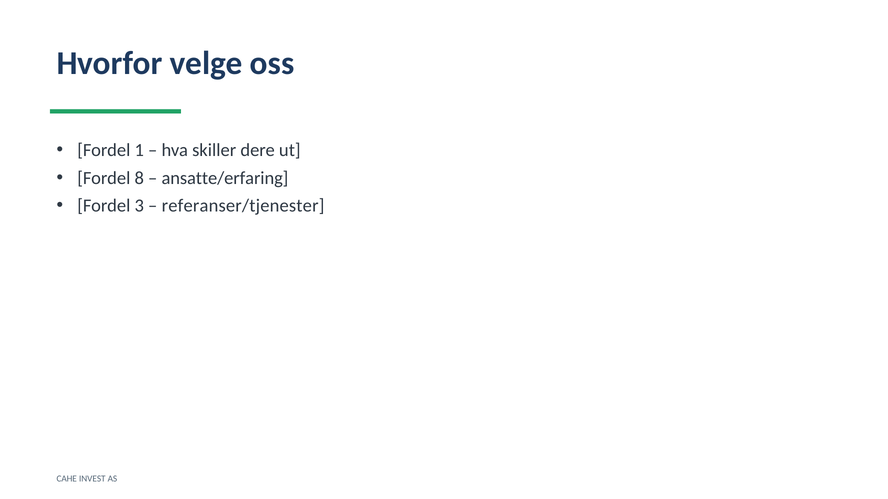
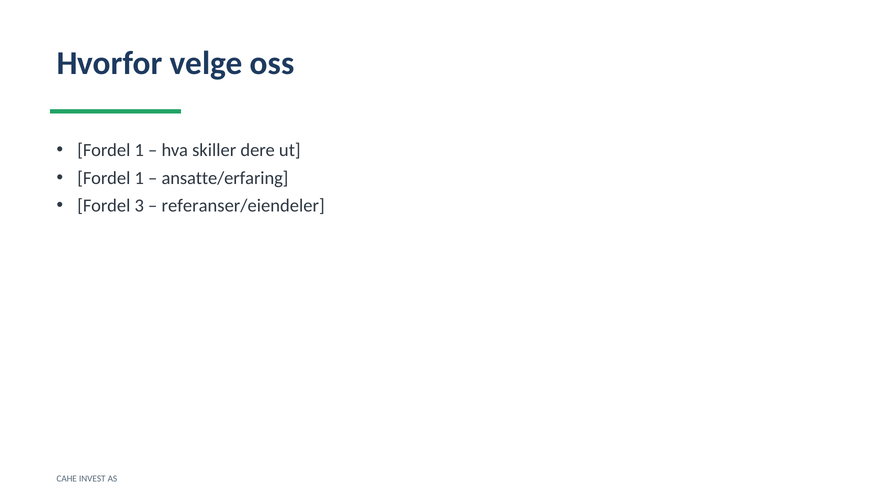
8: 8 -> 1 (139, 178)
referanser/tjenester: referanser/tjenester -> referanser/eiendeler (243, 206)
